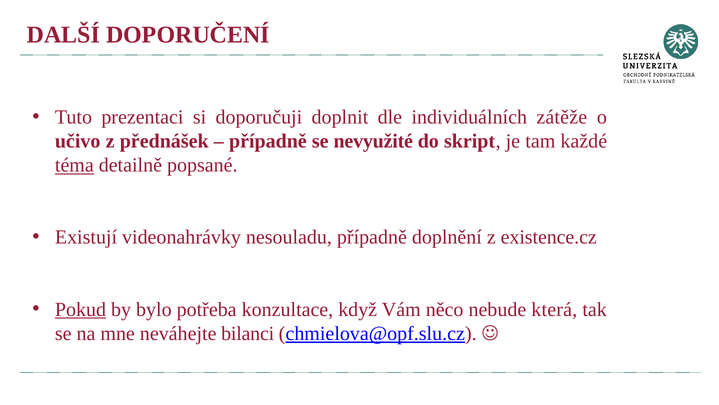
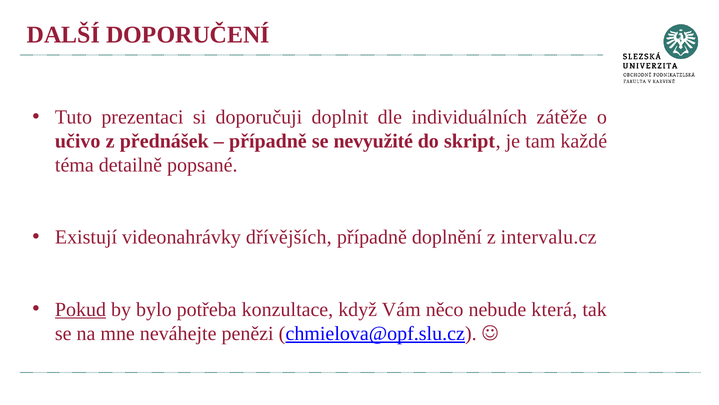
téma underline: present -> none (74, 165)
nesouladu: nesouladu -> dřívějších (289, 237)
existence.cz: existence.cz -> intervalu.cz (549, 237)
bilanci: bilanci -> penězi (248, 333)
